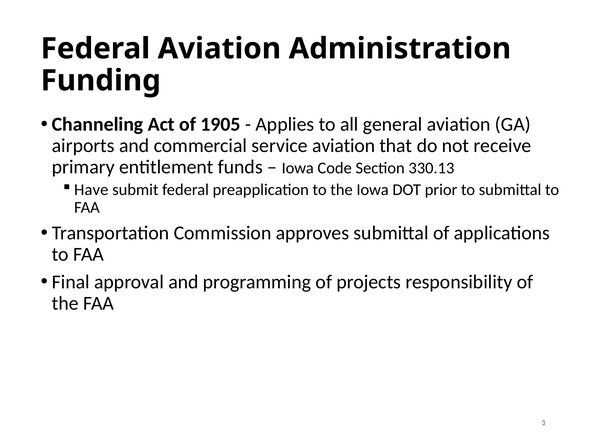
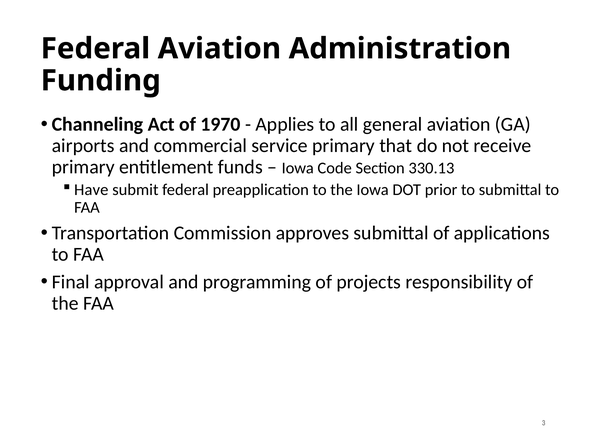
1905: 1905 -> 1970 (221, 124)
service aviation: aviation -> primary (344, 146)
